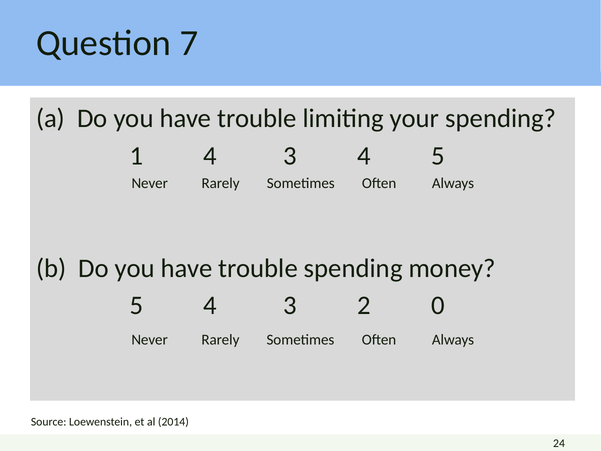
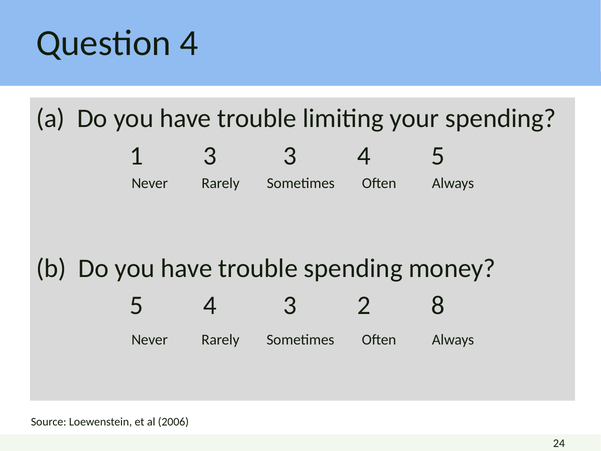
Question 7: 7 -> 4 (189, 43)
1 4: 4 -> 3 (210, 156)
0: 0 -> 8 (438, 306)
2014: 2014 -> 2006 (173, 422)
